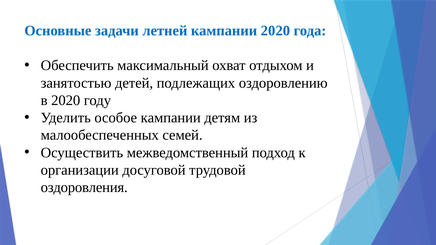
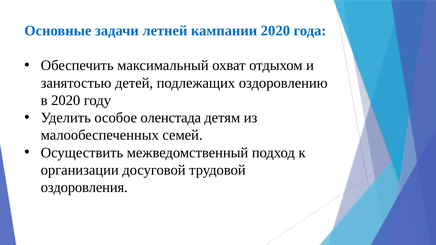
особое кампании: кампании -> оленстада (171, 118)
